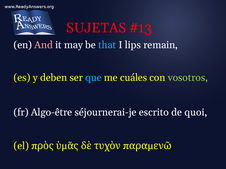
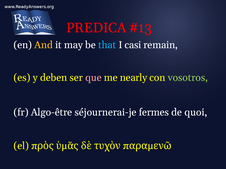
SUJETAS: SUJETAS -> PREDICA (96, 28)
And colour: pink -> yellow (44, 45)
lips: lips -> casi (133, 45)
que colour: light blue -> pink (93, 78)
cuáles: cuáles -> nearly (134, 78)
escrito: escrito -> fermes (154, 113)
